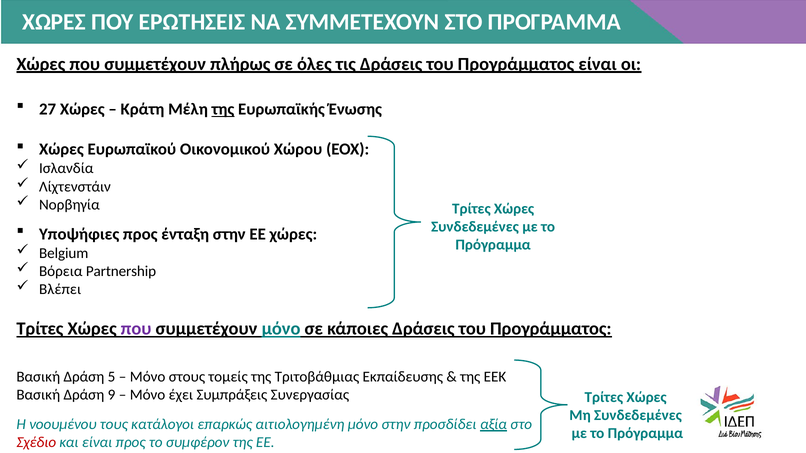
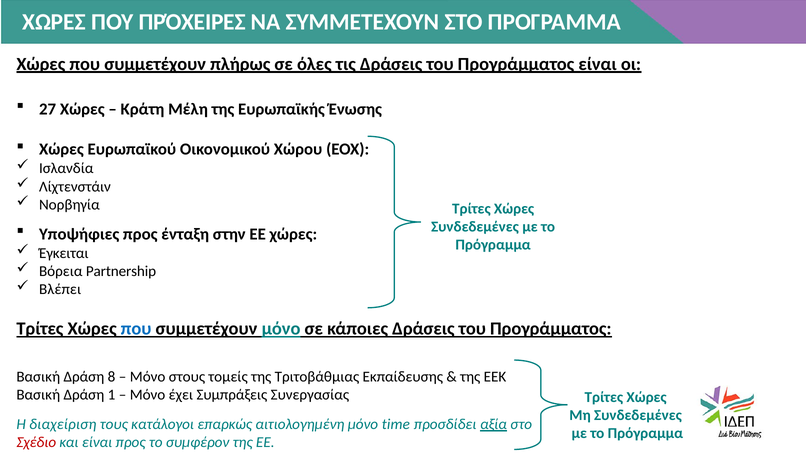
ΕΡΩΤΗΣΕΙΣ: ΕΡΩΤΗΣΕΙΣ -> ΠΡΌΧΕΙΡΕΣ (192, 22)
της underline: present -> none (223, 109)
Belgium: Belgium -> Έγκειται (64, 253)
που colour: purple -> blue (136, 329)
5: 5 -> 8 (112, 377)
Δράση 9: 9 -> 1 (112, 395)
νοουμένου: νοουμένου -> διαχείριση (63, 425)
μόνο στην: στην -> time (396, 425)
